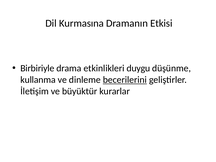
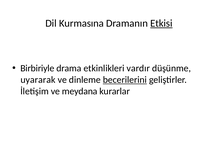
Etkisi underline: none -> present (161, 23)
duygu: duygu -> vardır (138, 68)
kullanma: kullanma -> uyararak (38, 80)
büyüktür: büyüktür -> meydana (80, 91)
